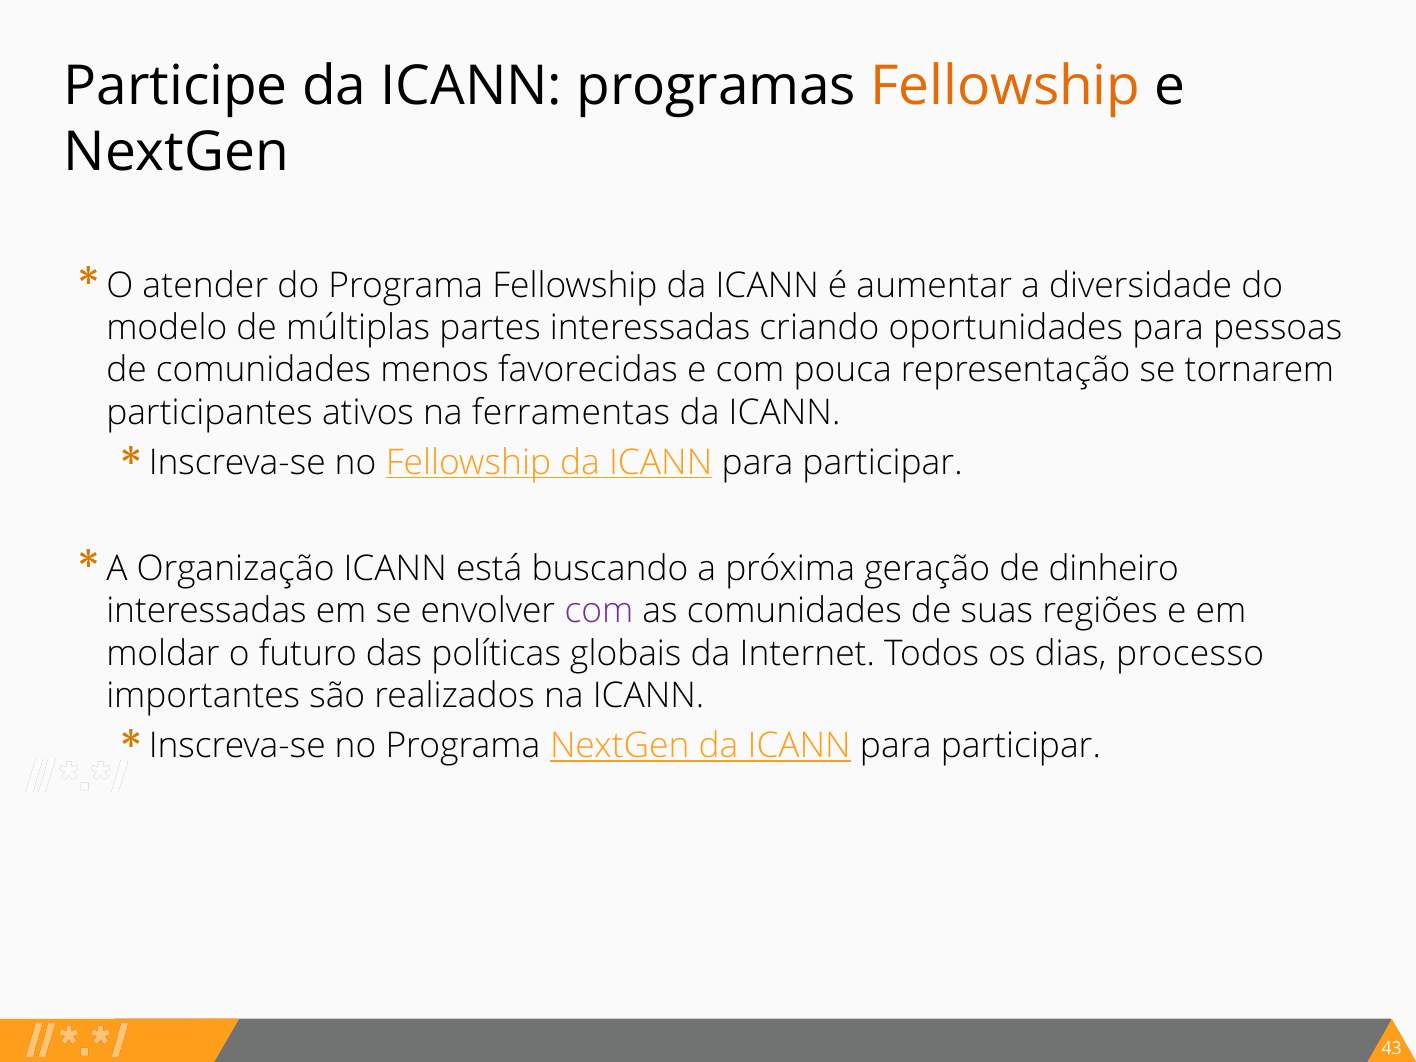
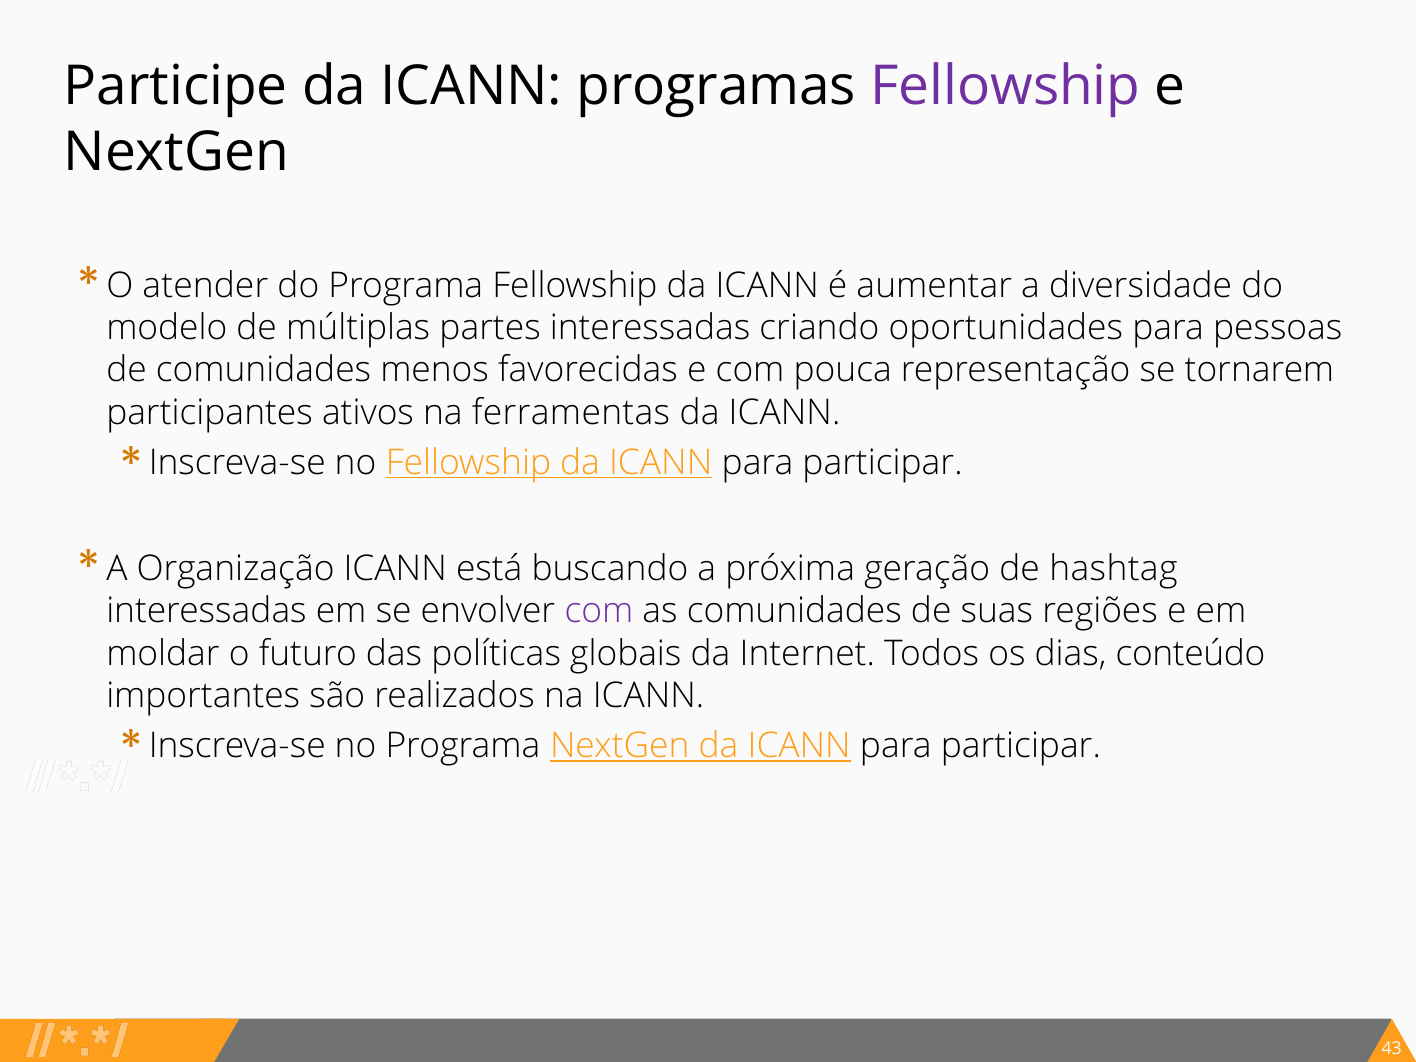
Fellowship colour: orange -> purple (1005, 87)
dinheiro: dinheiro -> hashtag (1113, 569)
processo: processo -> conteúdo (1190, 654)
